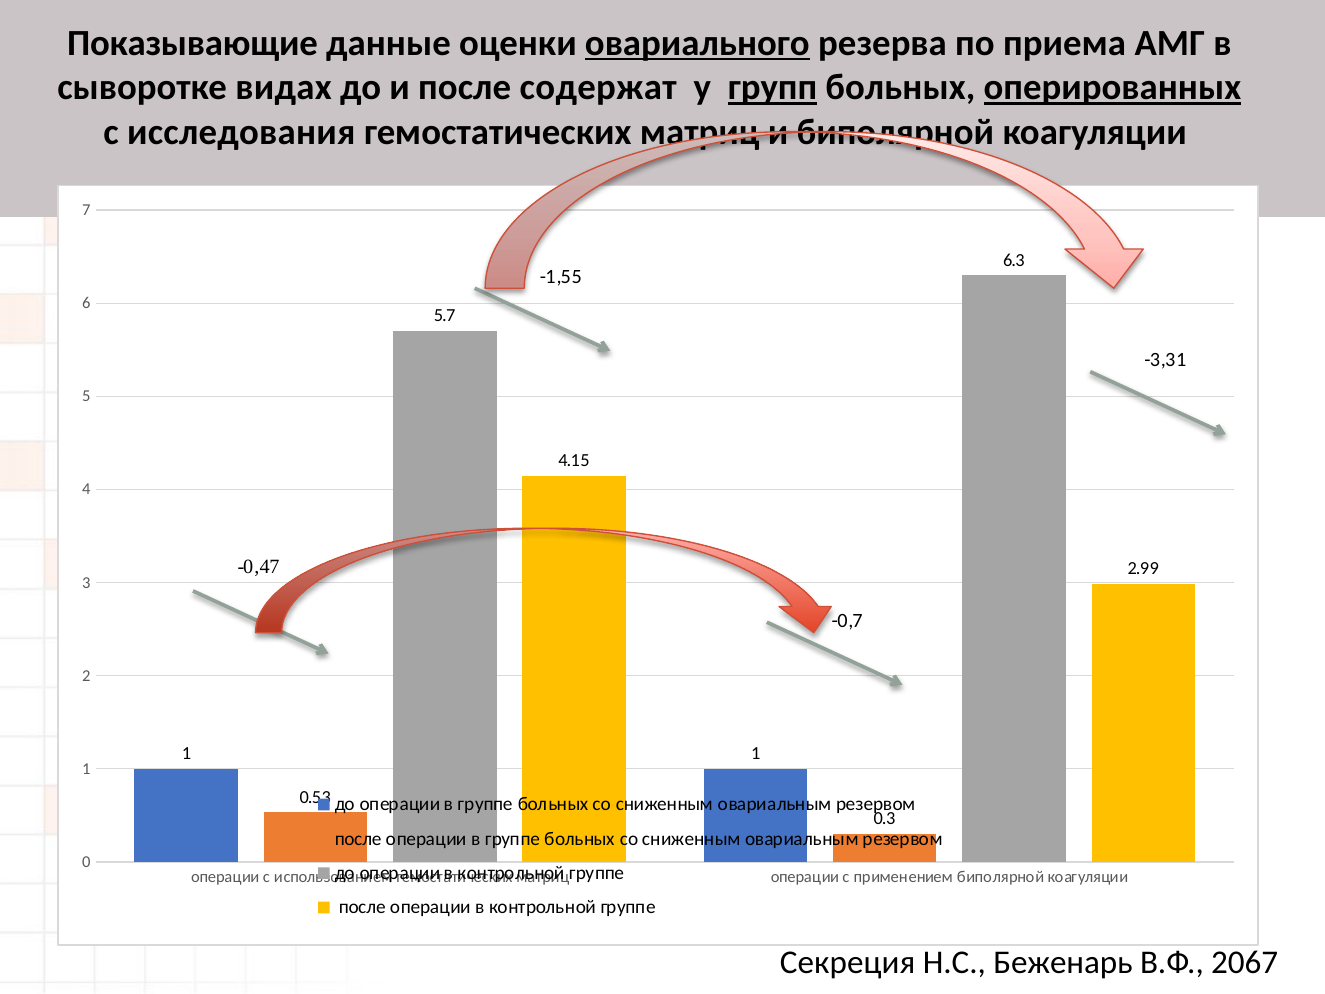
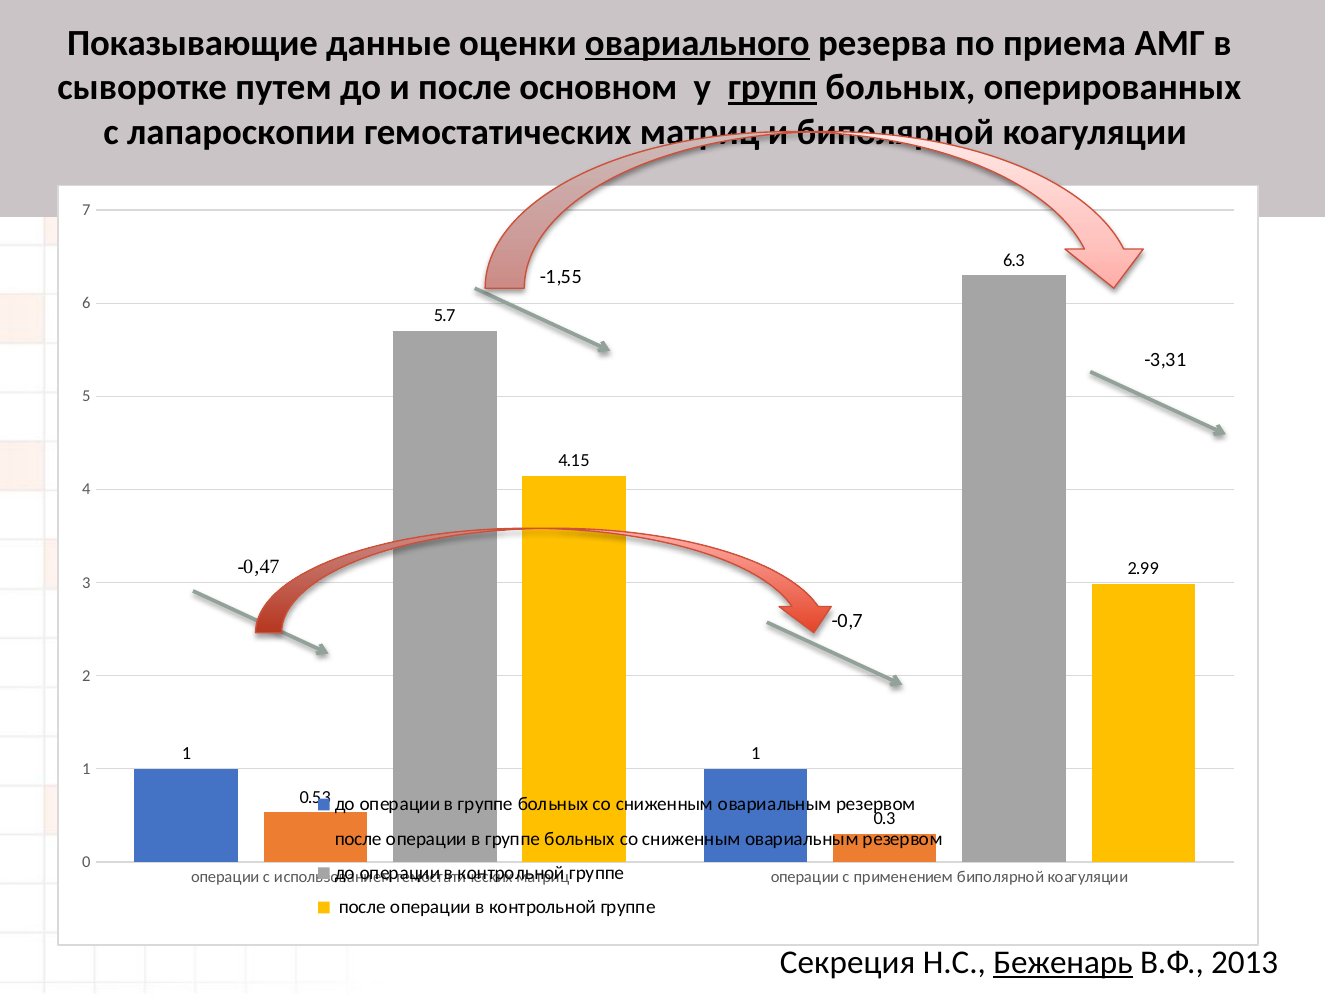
видах: видах -> путем (284, 88)
содержат: содержат -> основном (598, 88)
оперированных underline: present -> none (1112, 88)
исследования: исследования -> лапароскопии (241, 132)
Беженарь underline: none -> present (1063, 962)
2067: 2067 -> 2013 (1245, 962)
